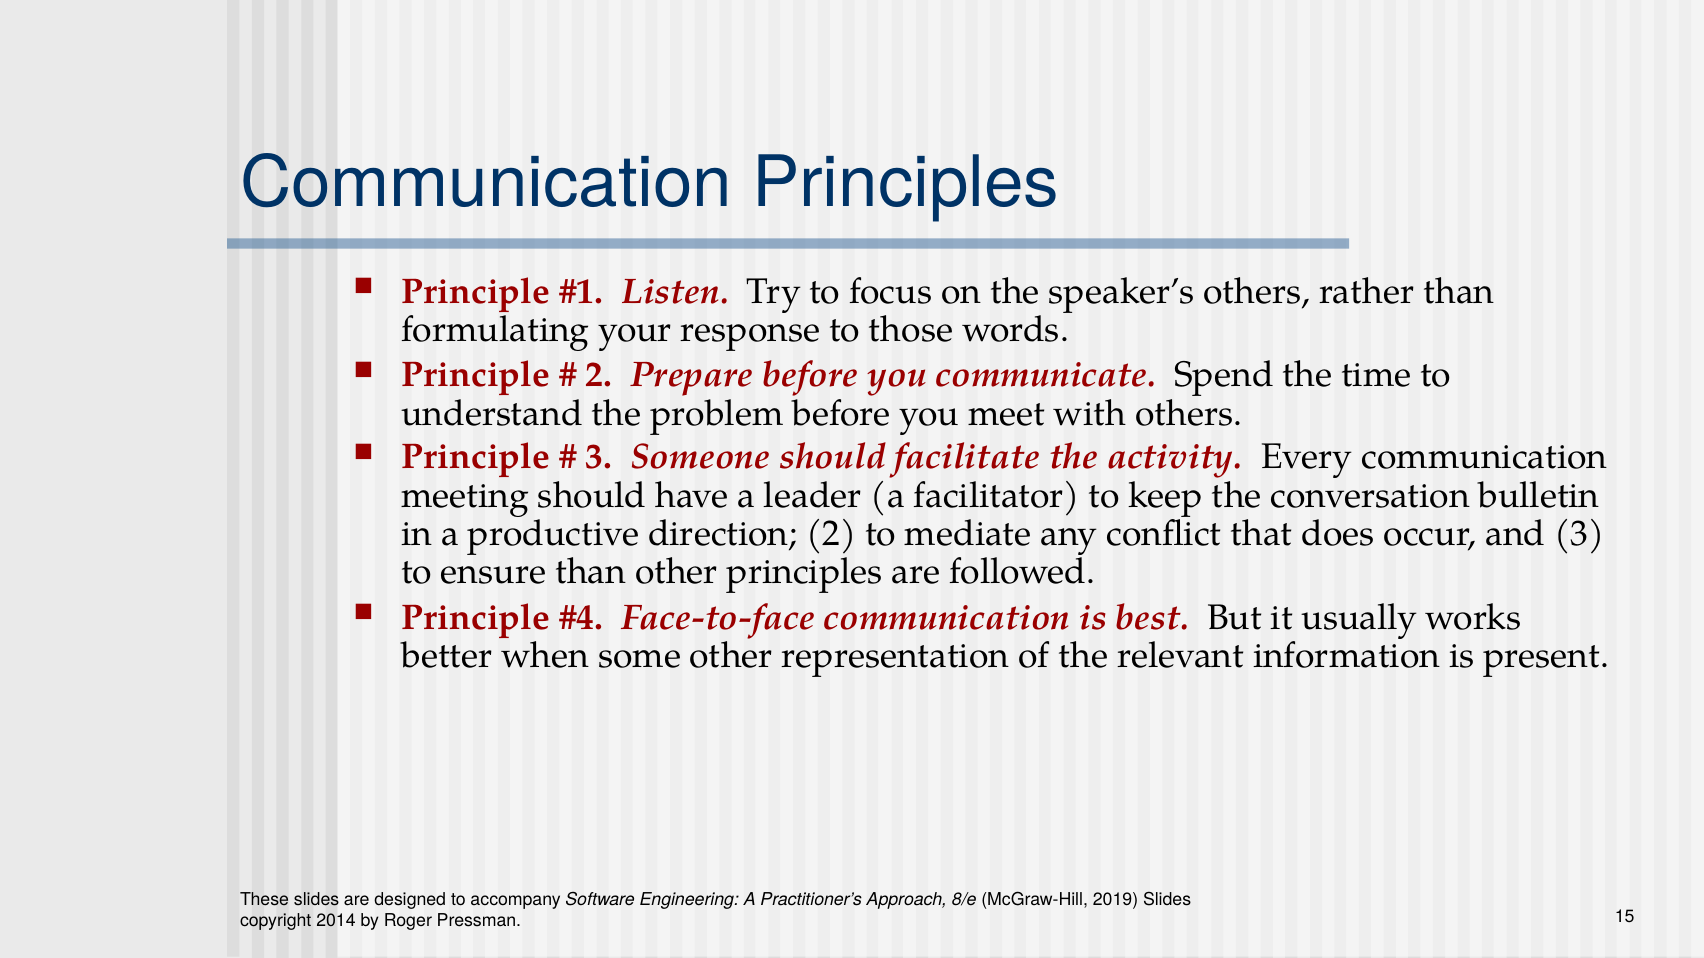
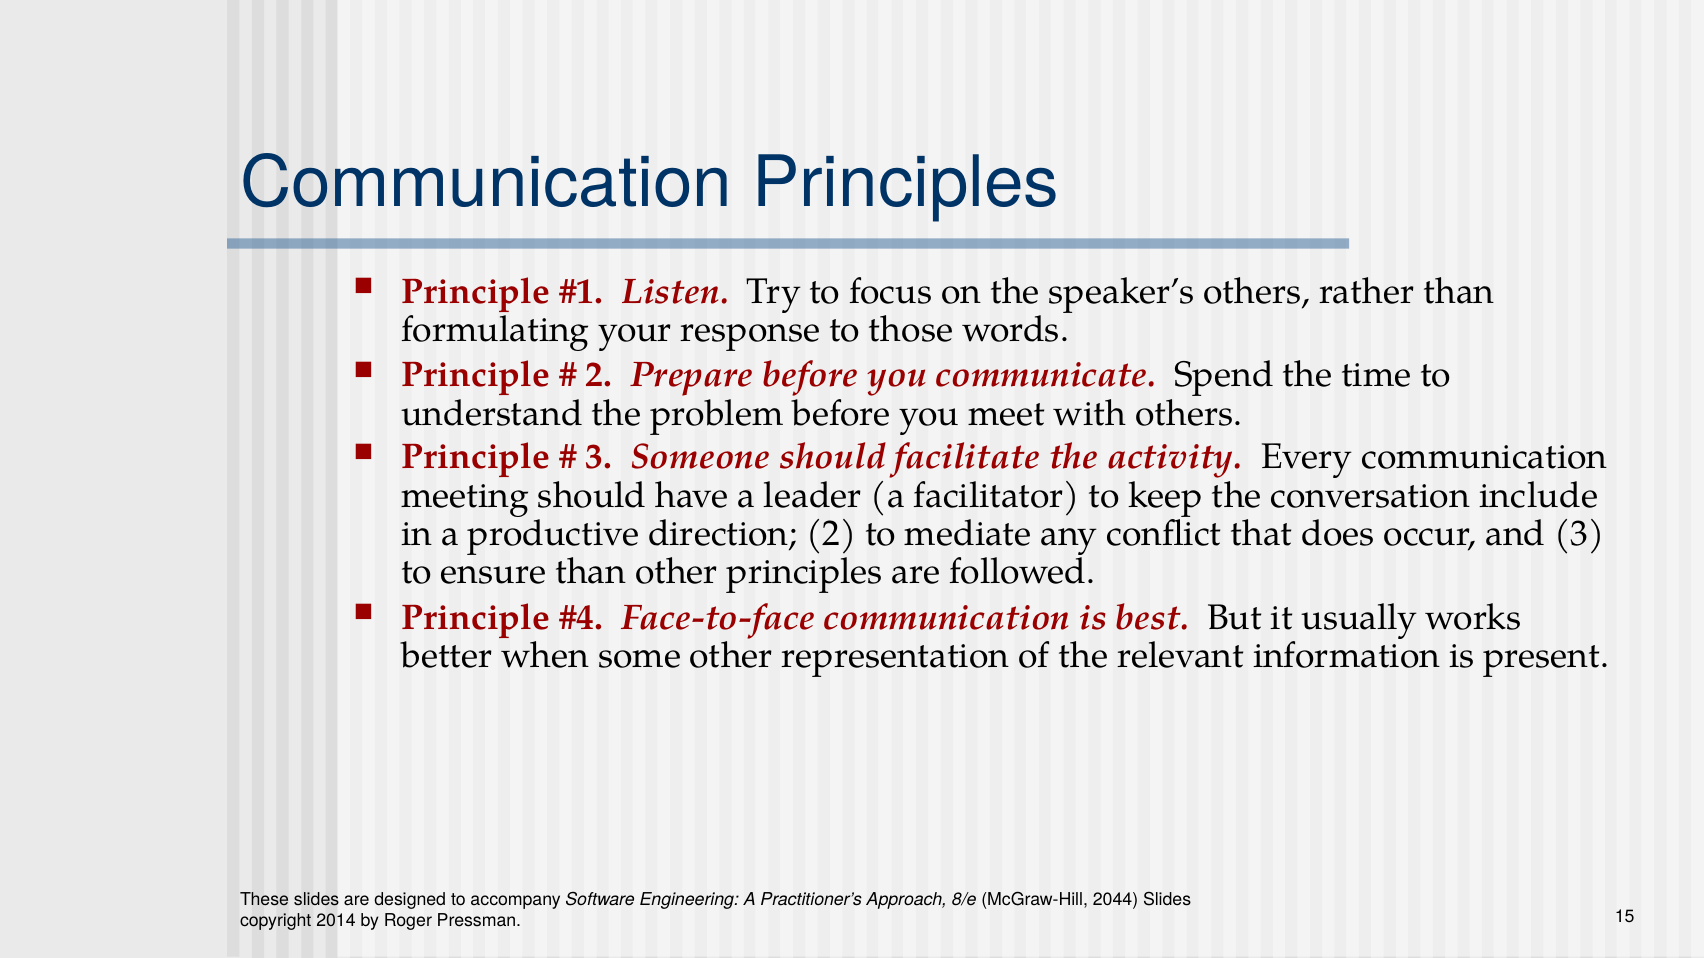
bulletin: bulletin -> include (1539, 496)
2019: 2019 -> 2044 (1116, 900)
